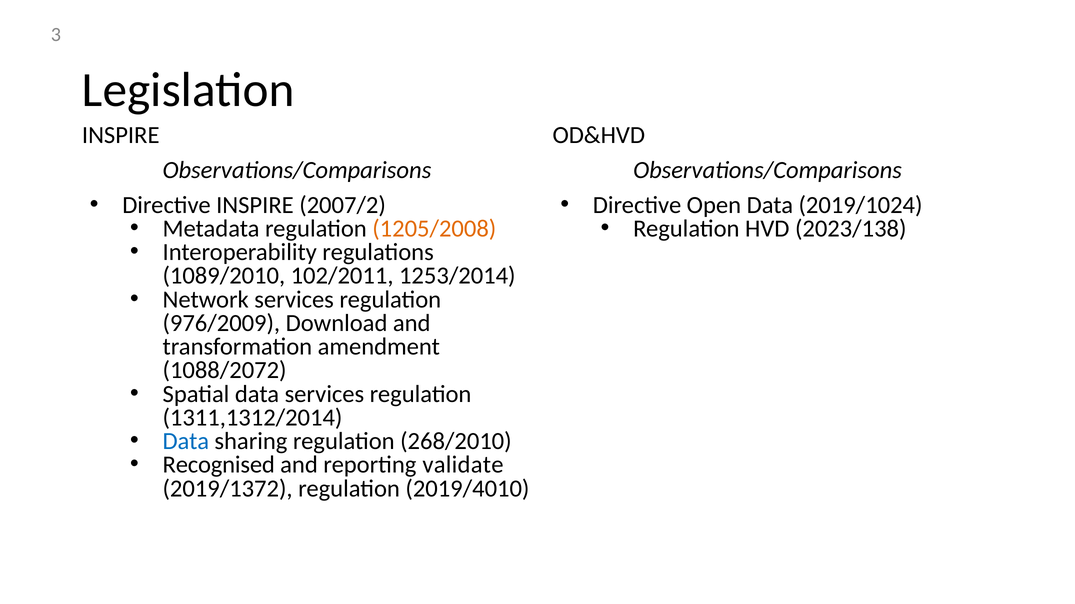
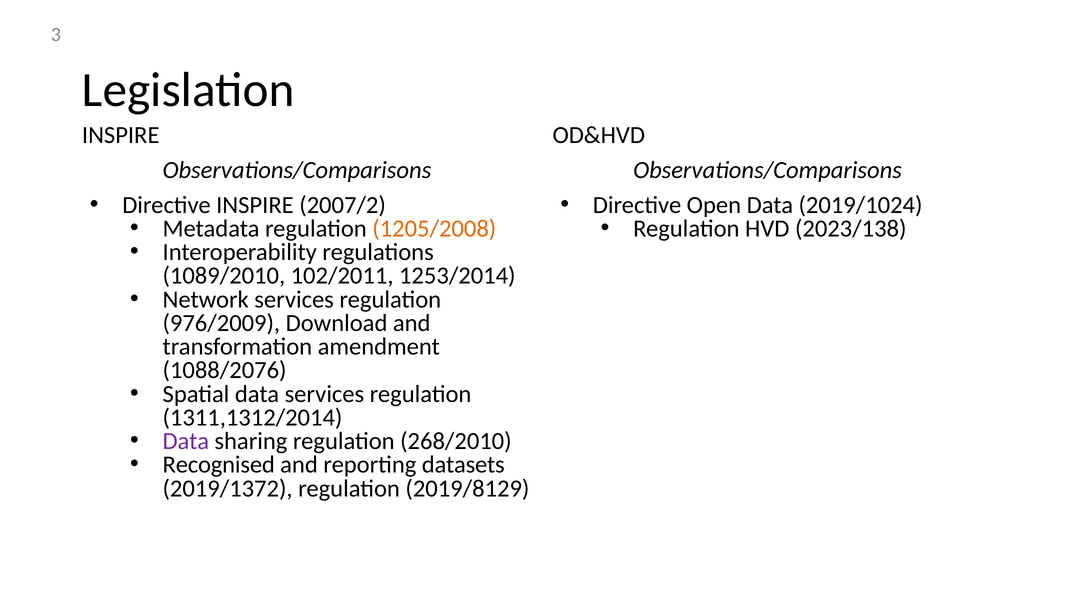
1088/2072: 1088/2072 -> 1088/2076 (225, 371)
Data colour: blue -> purple (186, 442)
validate: validate -> datasets (463, 465)
2019/4010: 2019/4010 -> 2019/8129 (467, 489)
